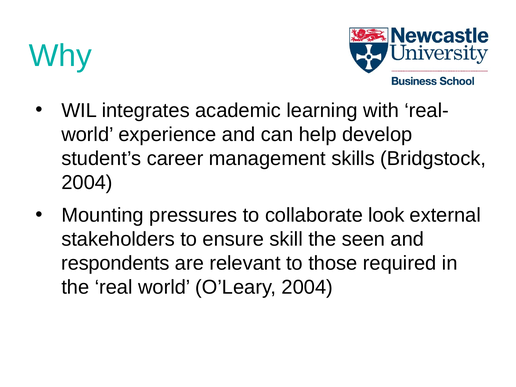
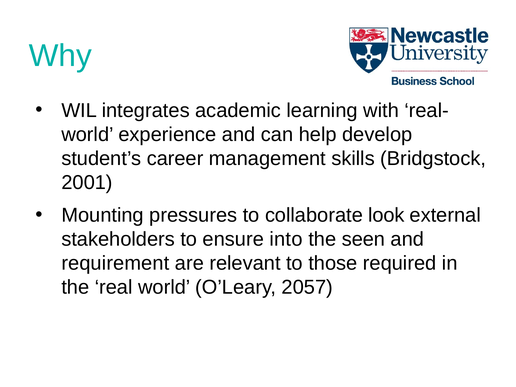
2004: 2004 -> 2001 (87, 183)
skill: skill -> into (286, 239)
respondents: respondents -> requirement (115, 263)
O’Leary 2004: 2004 -> 2057 (307, 287)
